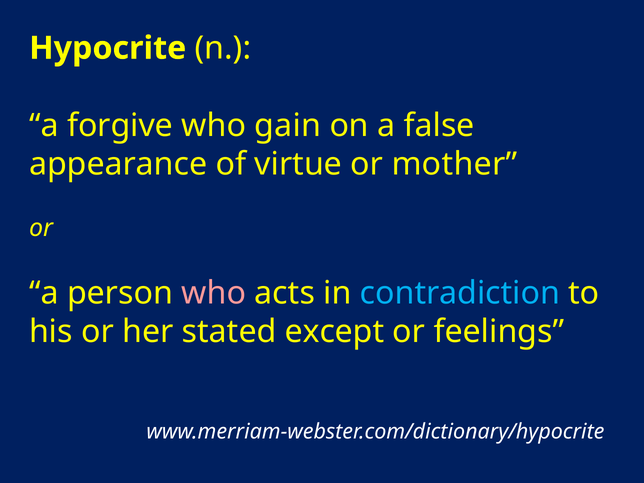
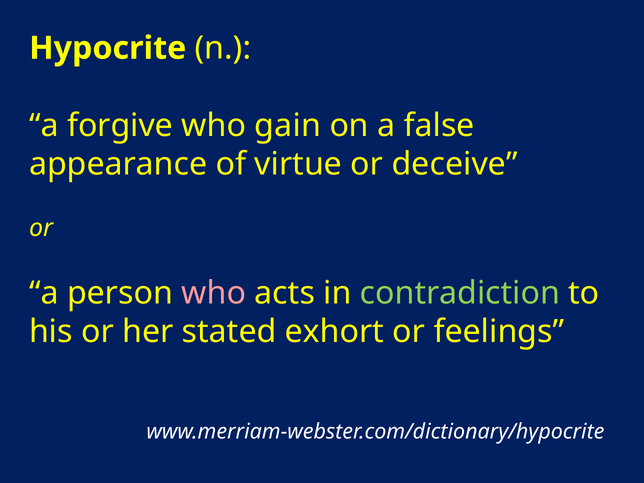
mother: mother -> deceive (455, 164)
contradiction colour: light blue -> light green (460, 293)
except: except -> exhort (334, 332)
